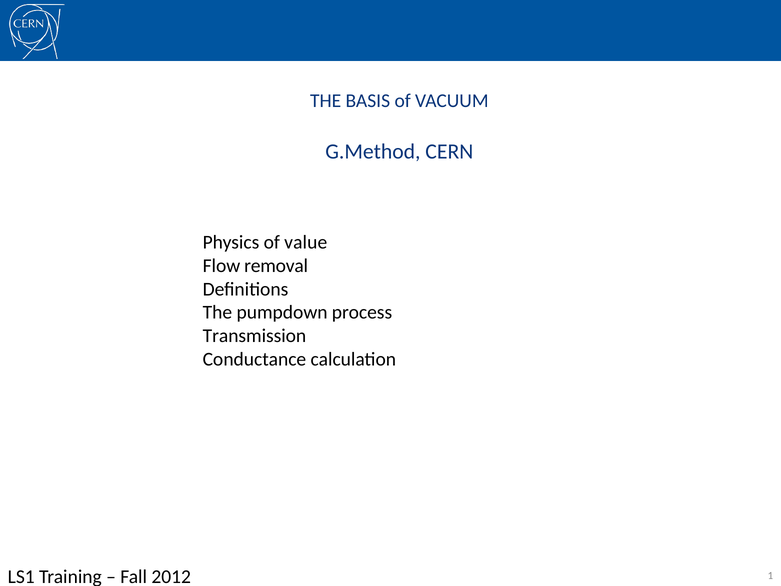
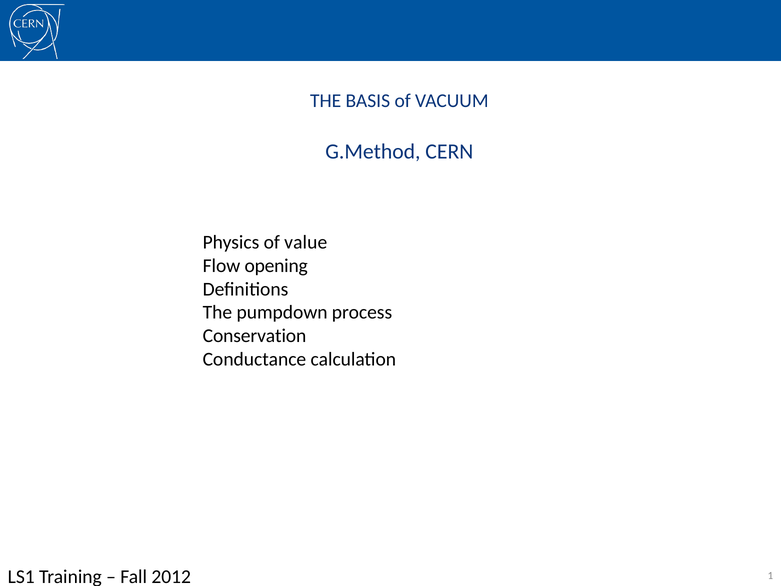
removal: removal -> opening (276, 266)
Transmission: Transmission -> Conservation (255, 336)
